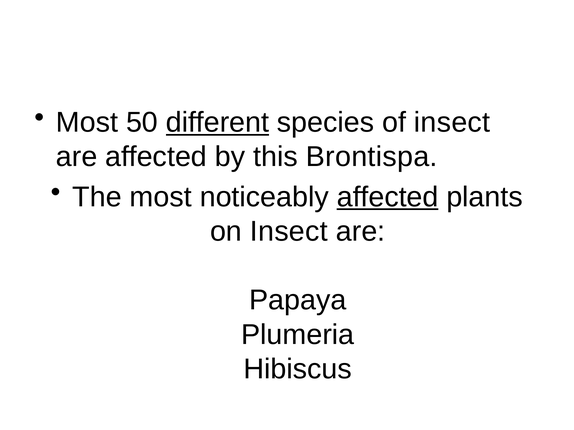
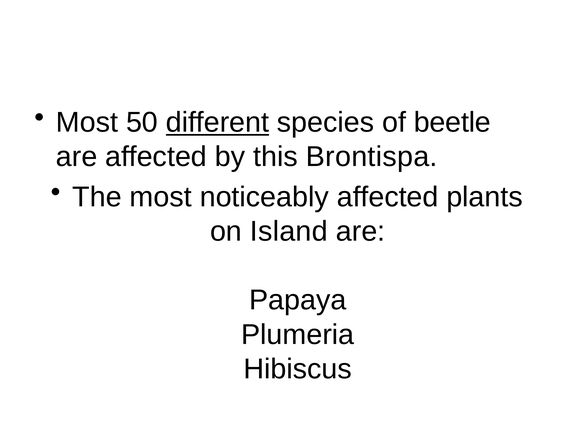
of insect: insect -> beetle (452, 123)
affected underline: present -> none (388, 197)
on Insect: Insect -> Island (289, 232)
